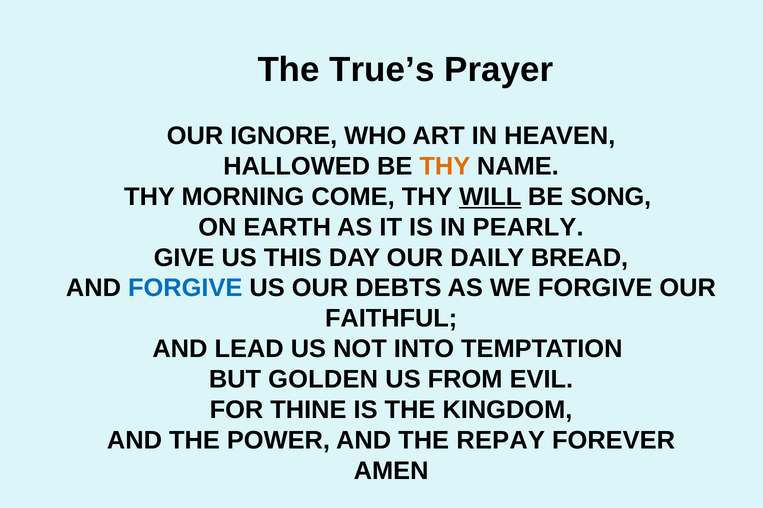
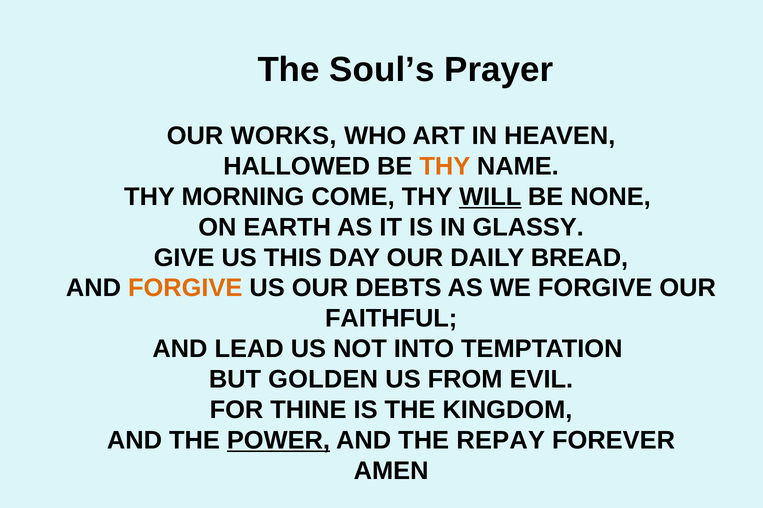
True’s: True’s -> Soul’s (382, 70)
IGNORE: IGNORE -> WORKS (284, 136)
SONG: SONG -> NONE (611, 197)
PEARLY: PEARLY -> GLASSY (528, 227)
FORGIVE colour: blue -> orange (185, 288)
POWER underline: none -> present (278, 441)
